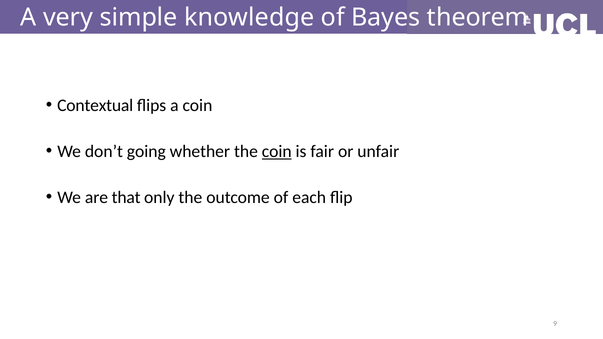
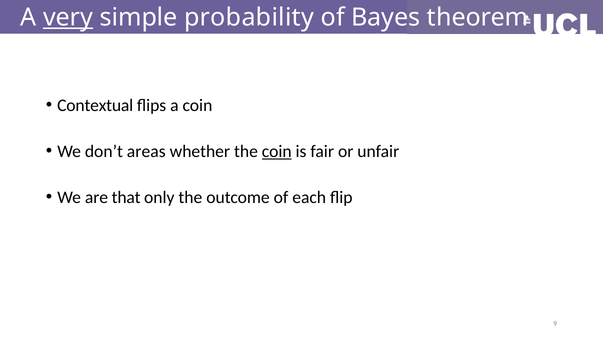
very underline: none -> present (68, 18)
knowledge: knowledge -> probability (249, 18)
going: going -> areas (146, 151)
